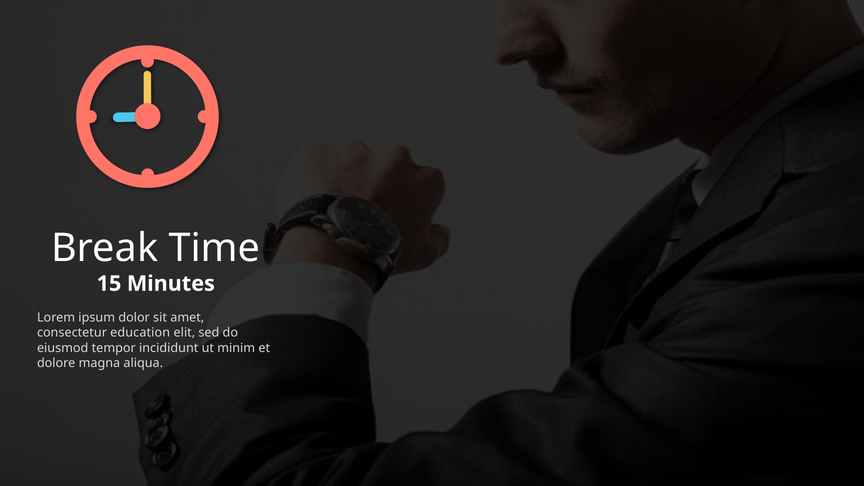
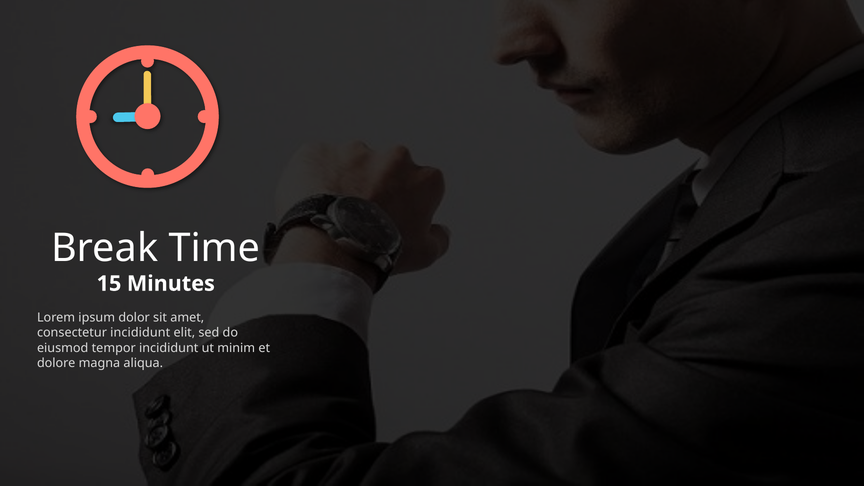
consectetur education: education -> incididunt (140, 333)
